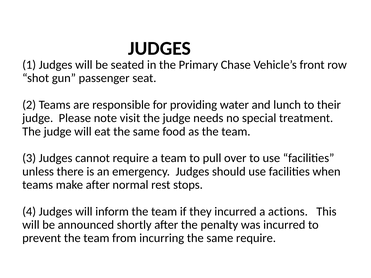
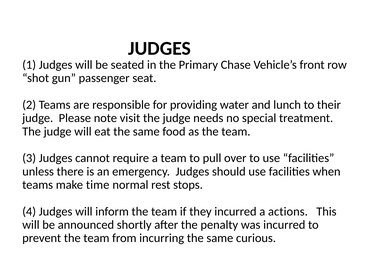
make after: after -> time (98, 185)
same require: require -> curious (256, 238)
